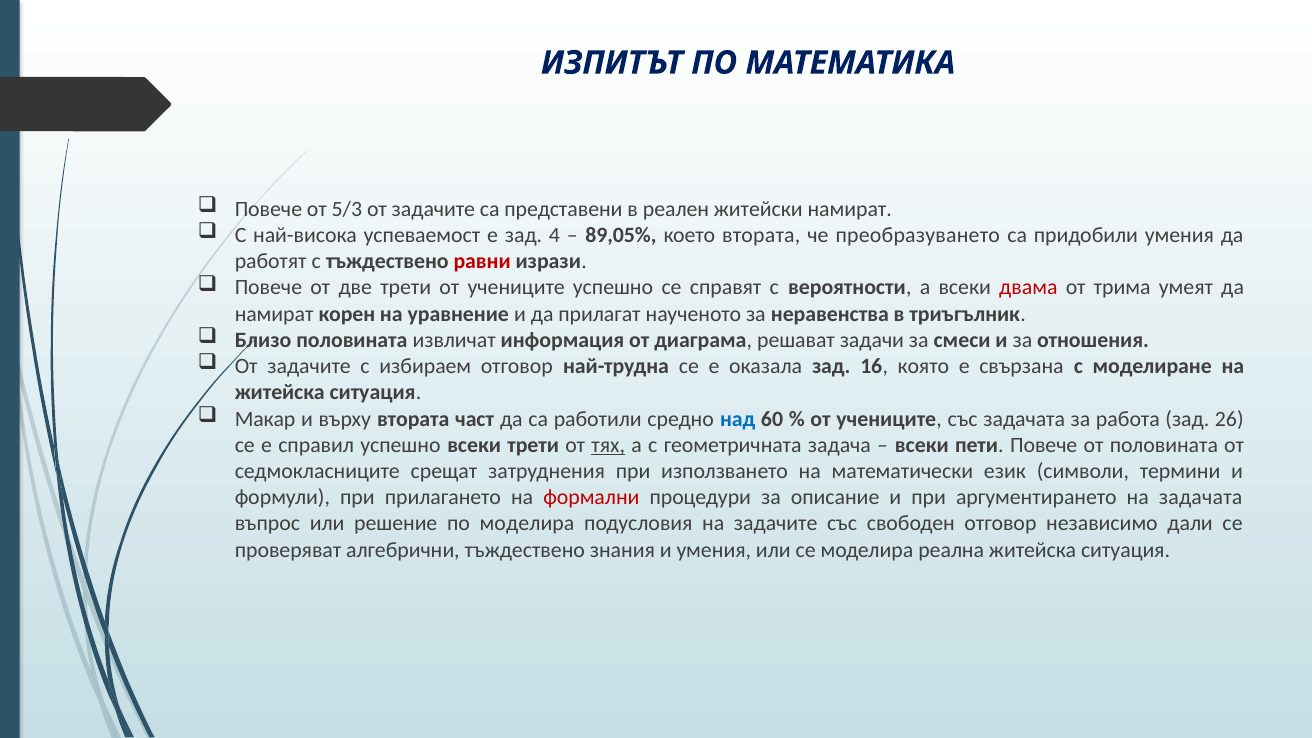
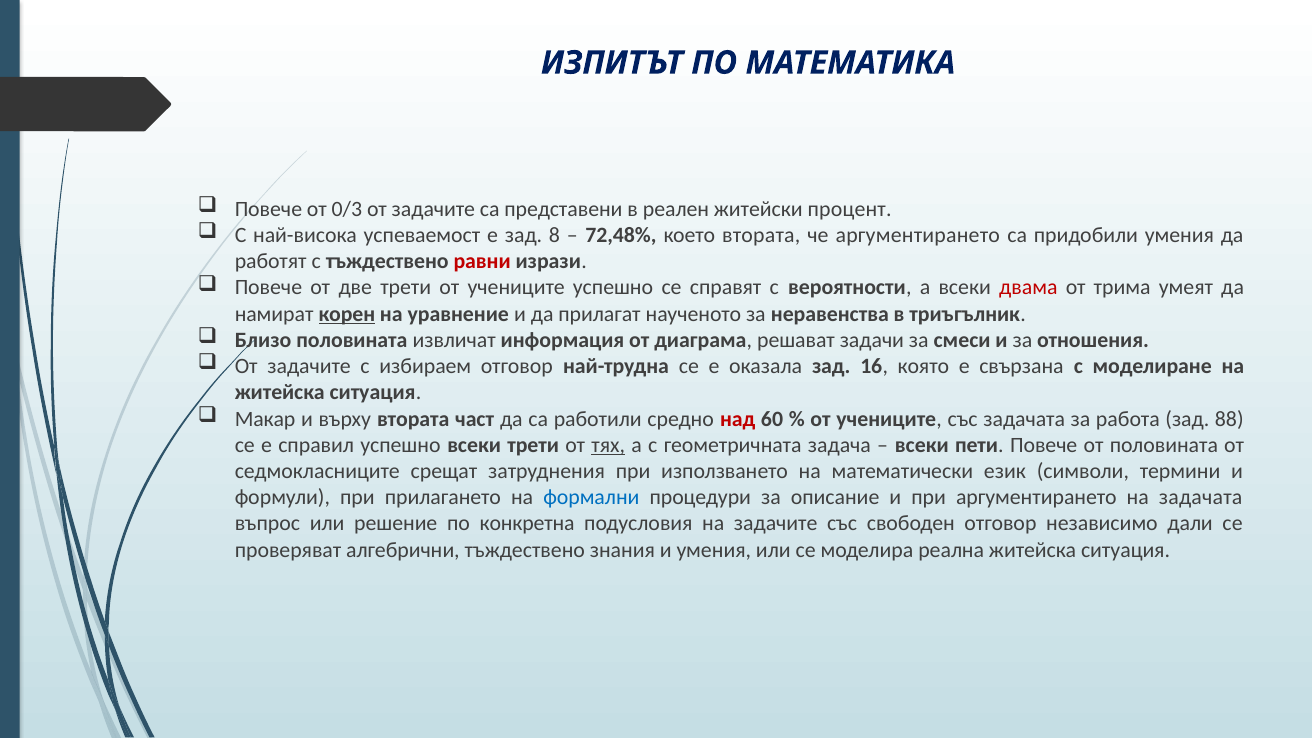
5/3: 5/3 -> 0/3 (347, 209)
житейски намират: намират -> процент (850, 209)
4: 4 -> 8 (554, 235)
89,05%: 89,05% -> 72,48% (621, 235)
че преобразуването: преобразуването -> аргументирането (918, 235)
корен underline: none -> present (347, 314)
над colour: blue -> red (738, 419)
26: 26 -> 88 (1229, 419)
формални colour: red -> blue (591, 497)
по моделира: моделира -> конкретна (527, 524)
